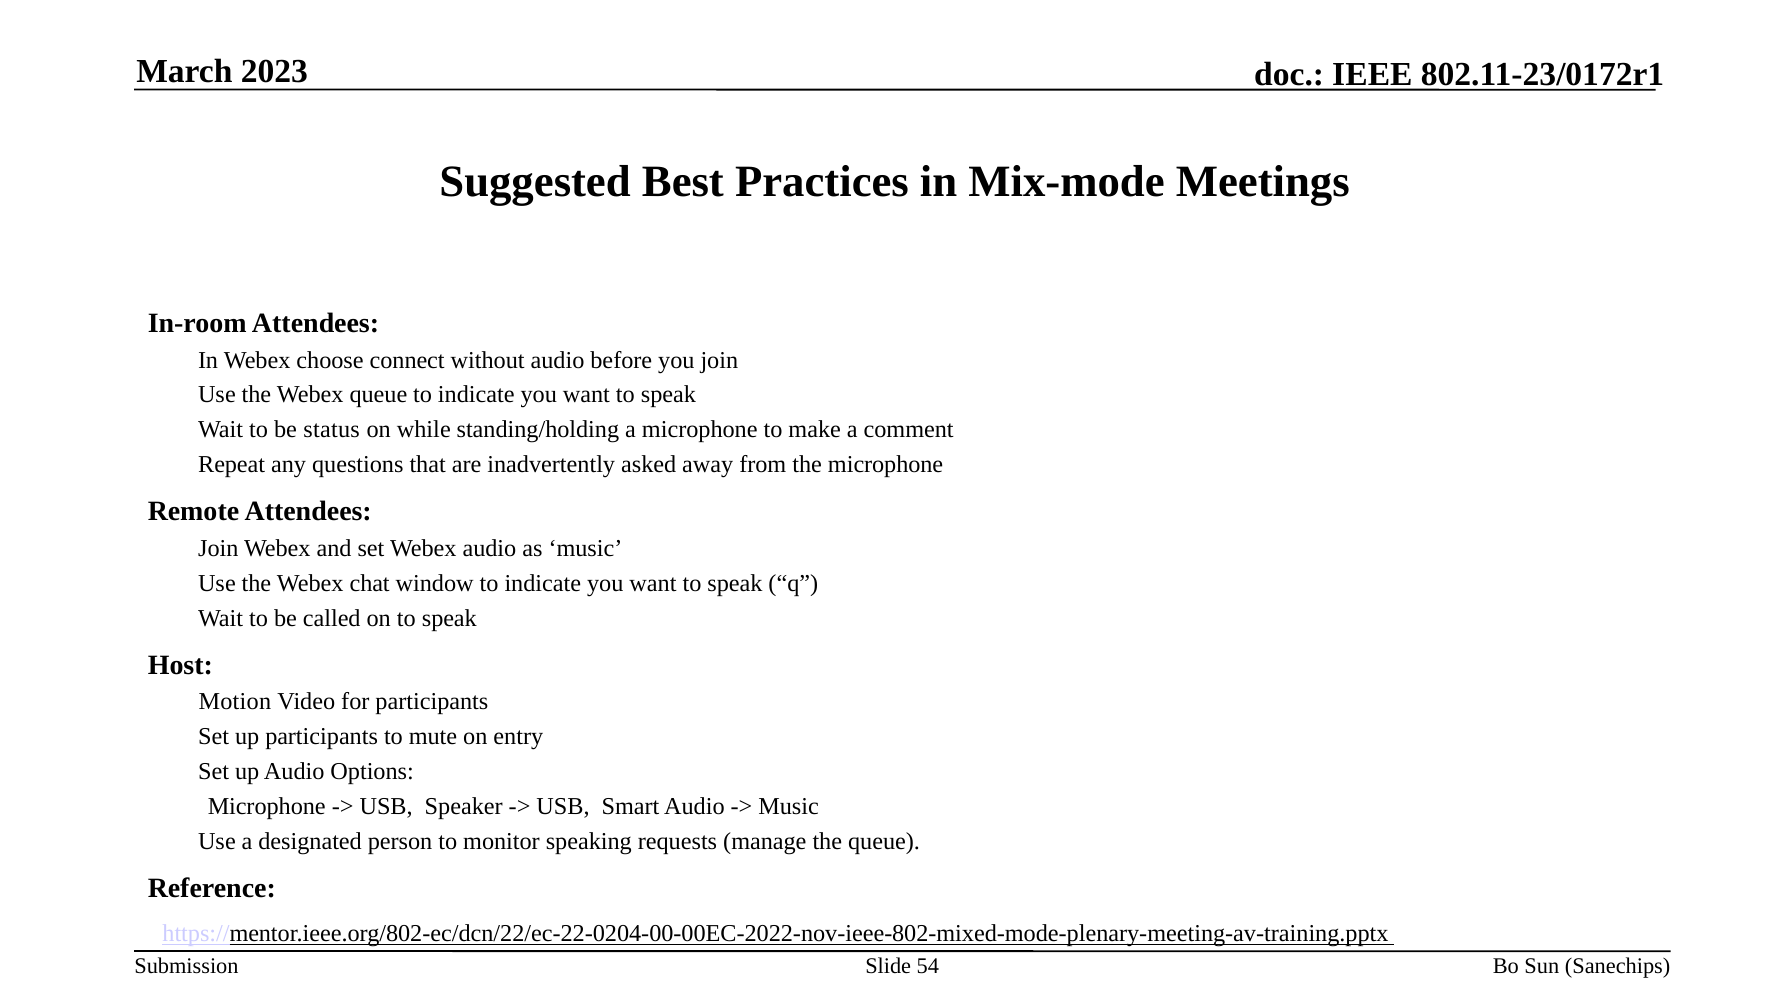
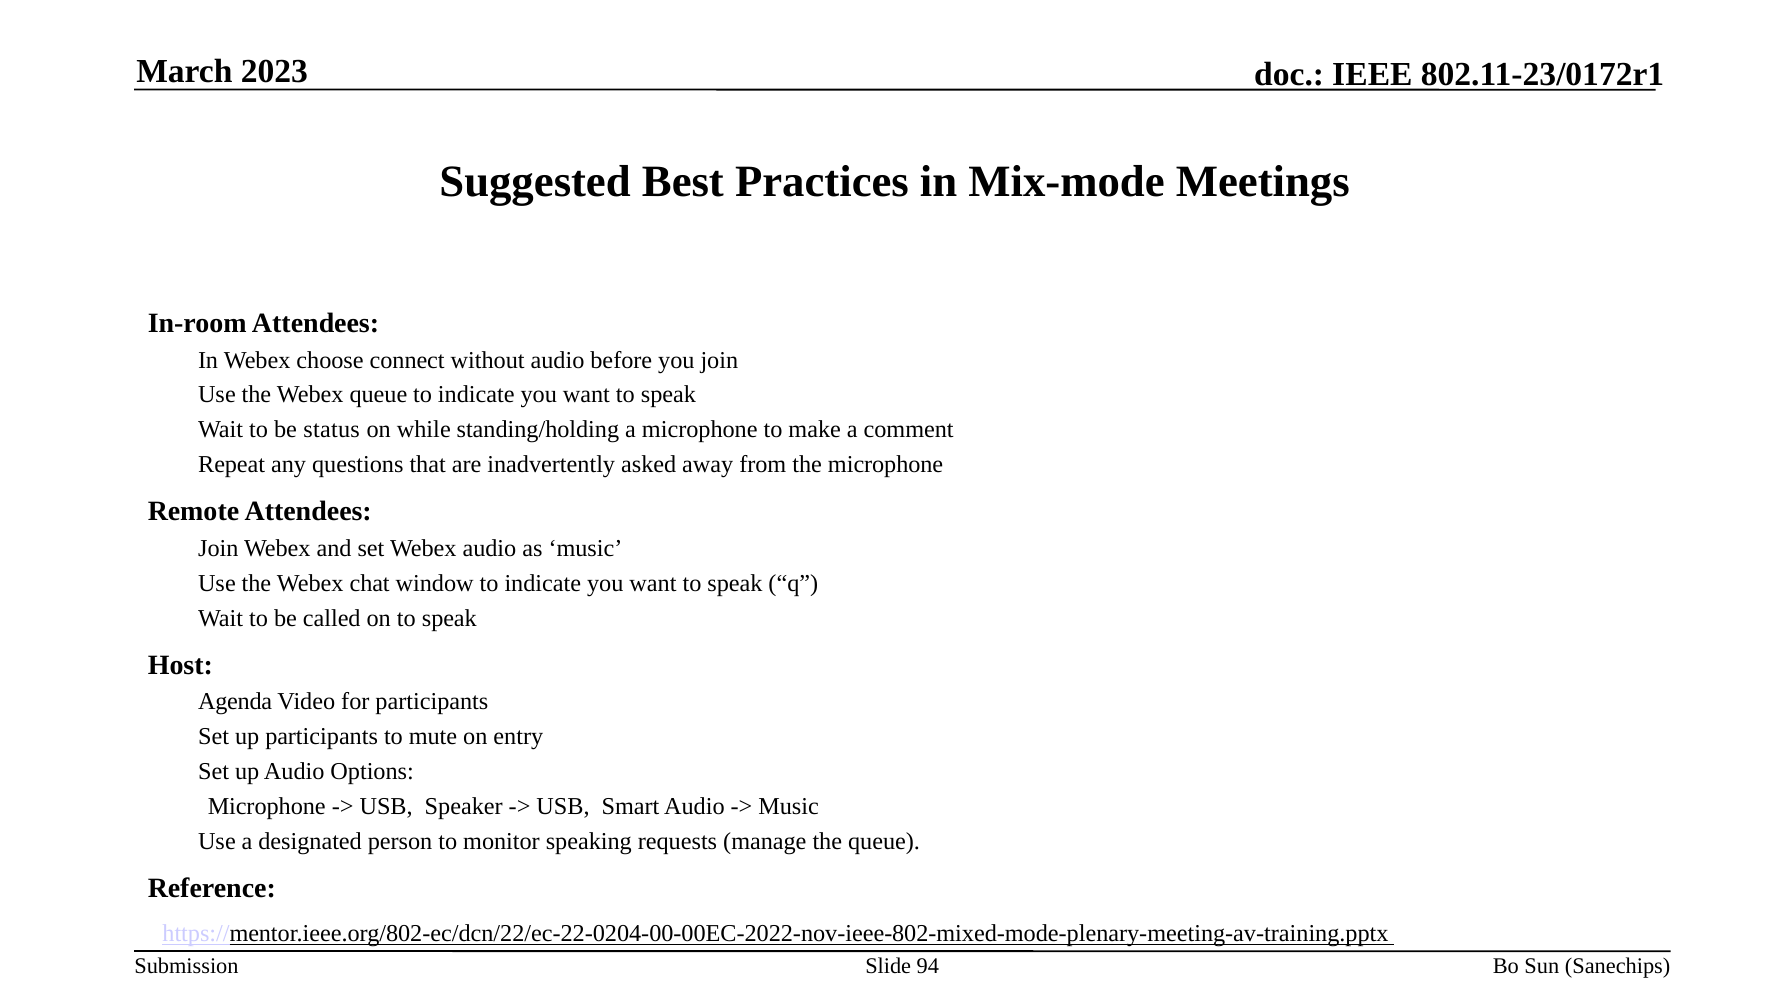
Motion: Motion -> Agenda (235, 702)
54: 54 -> 94 (928, 966)
